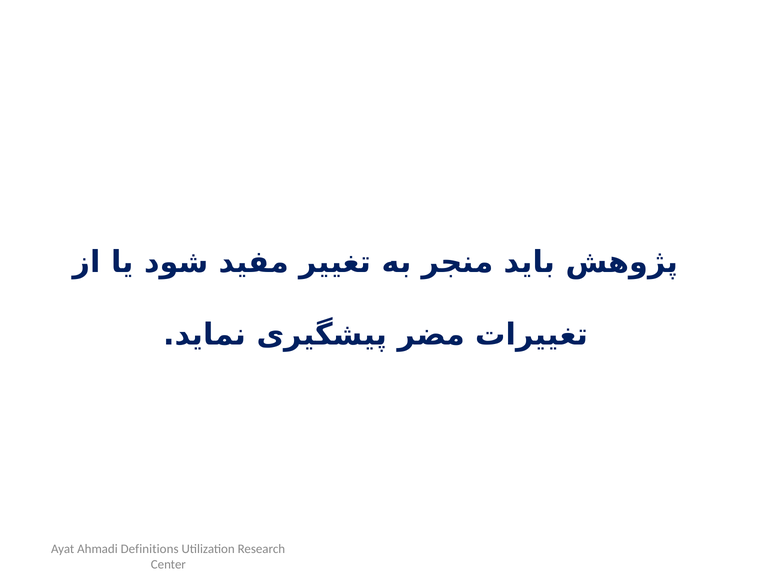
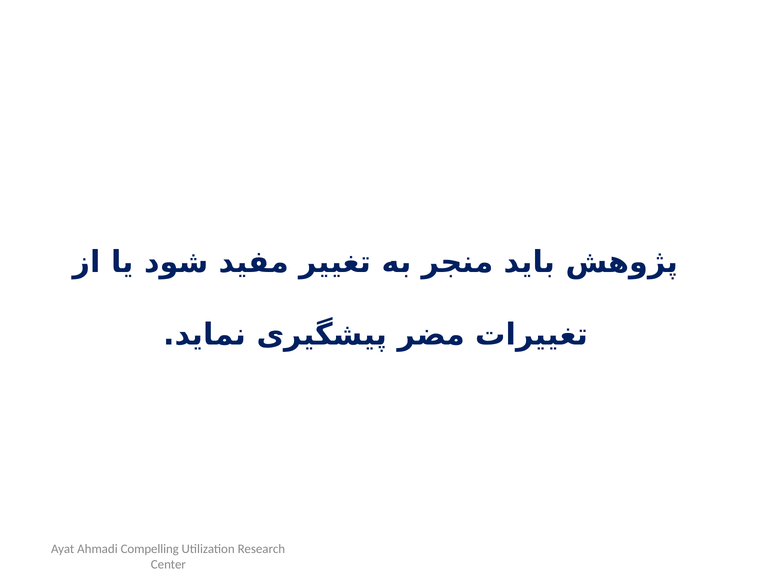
Definitions: Definitions -> Compelling (150, 549)
